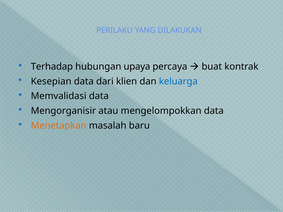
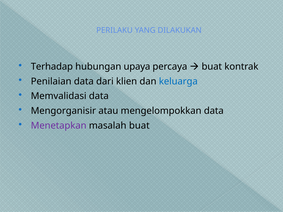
Kesepian: Kesepian -> Penilaian (51, 81)
Menetapkan colour: orange -> purple (59, 126)
masalah baru: baru -> buat (139, 126)
